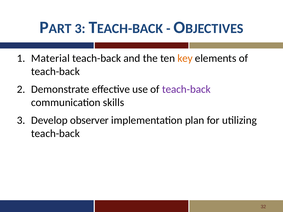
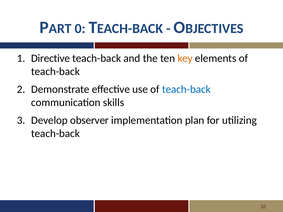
3: 3 -> 0 (80, 29)
Material: Material -> Directive (51, 58)
teach-back colour: purple -> blue (186, 89)
